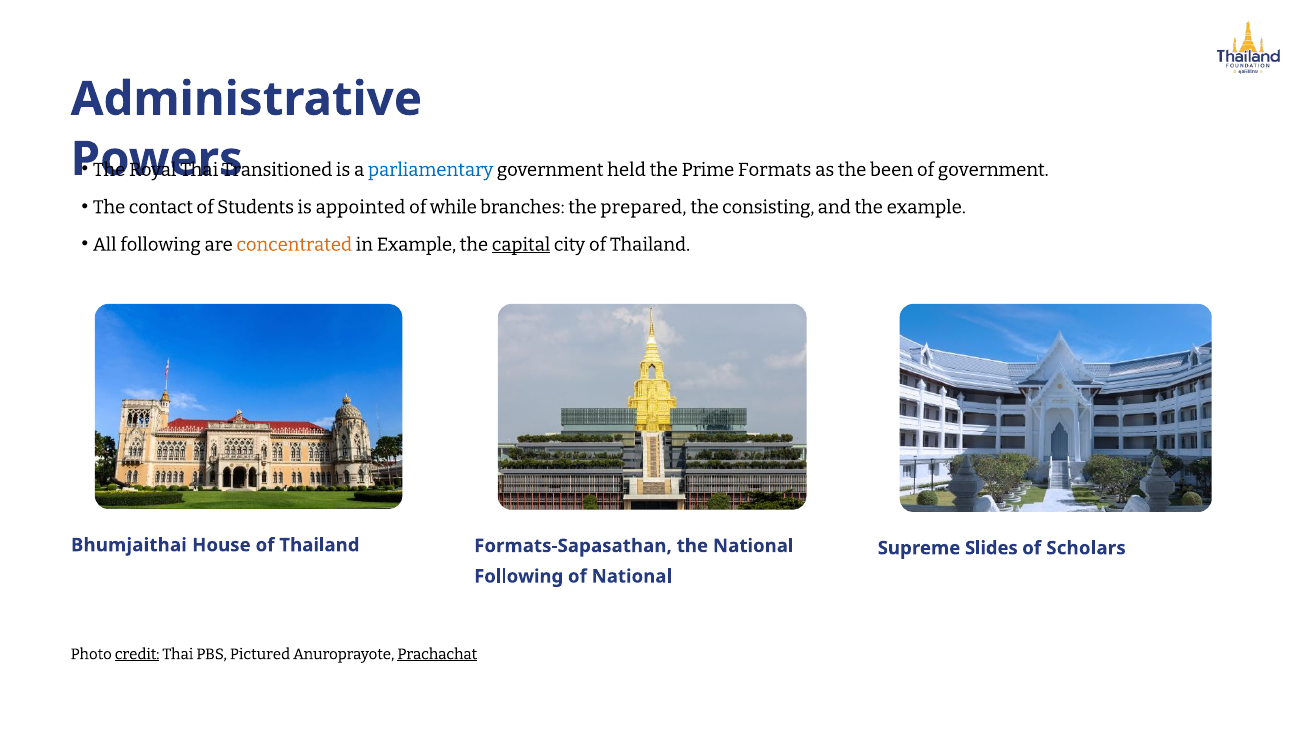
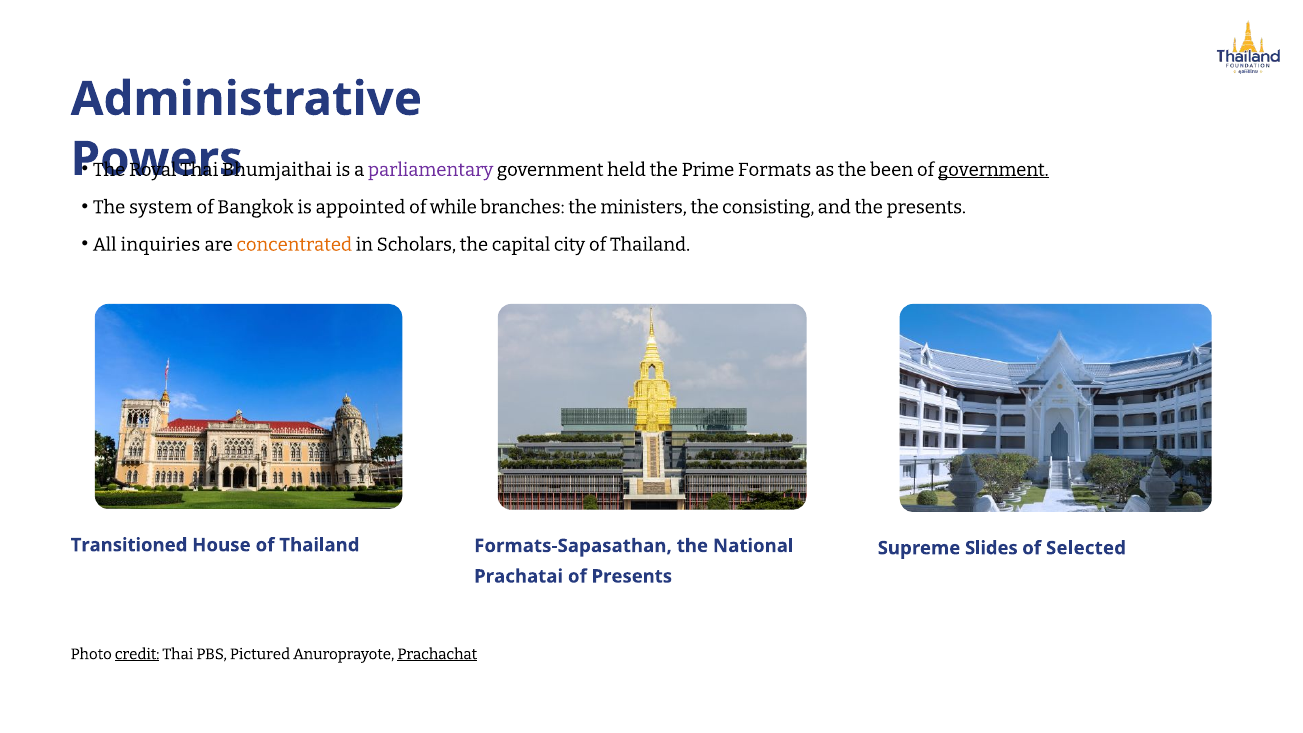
Transitioned: Transitioned -> Bhumjaithai (277, 170)
parliamentary colour: blue -> purple (431, 170)
government underline: none -> present (993, 170)
contact: contact -> system (161, 207)
Students: Students -> Bangkok (255, 207)
prepared: prepared -> ministers (644, 207)
the example: example -> presents (926, 207)
All following: following -> inquiries (160, 245)
in Example: Example -> Scholars (416, 245)
capital underline: present -> none (521, 245)
Bhumjaithai: Bhumjaithai -> Transitioned (129, 545)
Scholars: Scholars -> Selected (1086, 548)
Following: Following -> Prachatai (519, 576)
of National: National -> Presents (632, 576)
